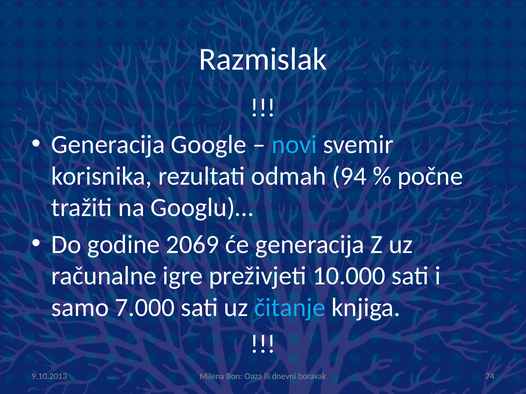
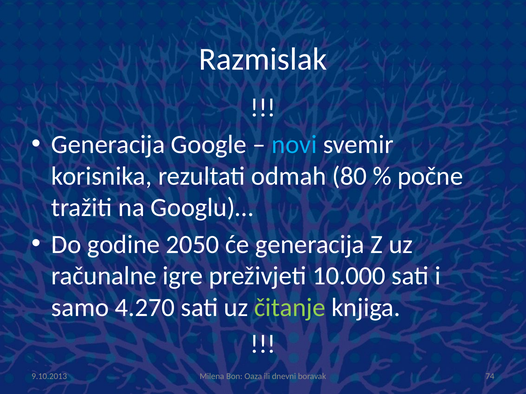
94: 94 -> 80 (350, 176)
2069: 2069 -> 2050 (193, 245)
7.000: 7.000 -> 4.270 (145, 308)
čitanje colour: light blue -> light green (290, 308)
